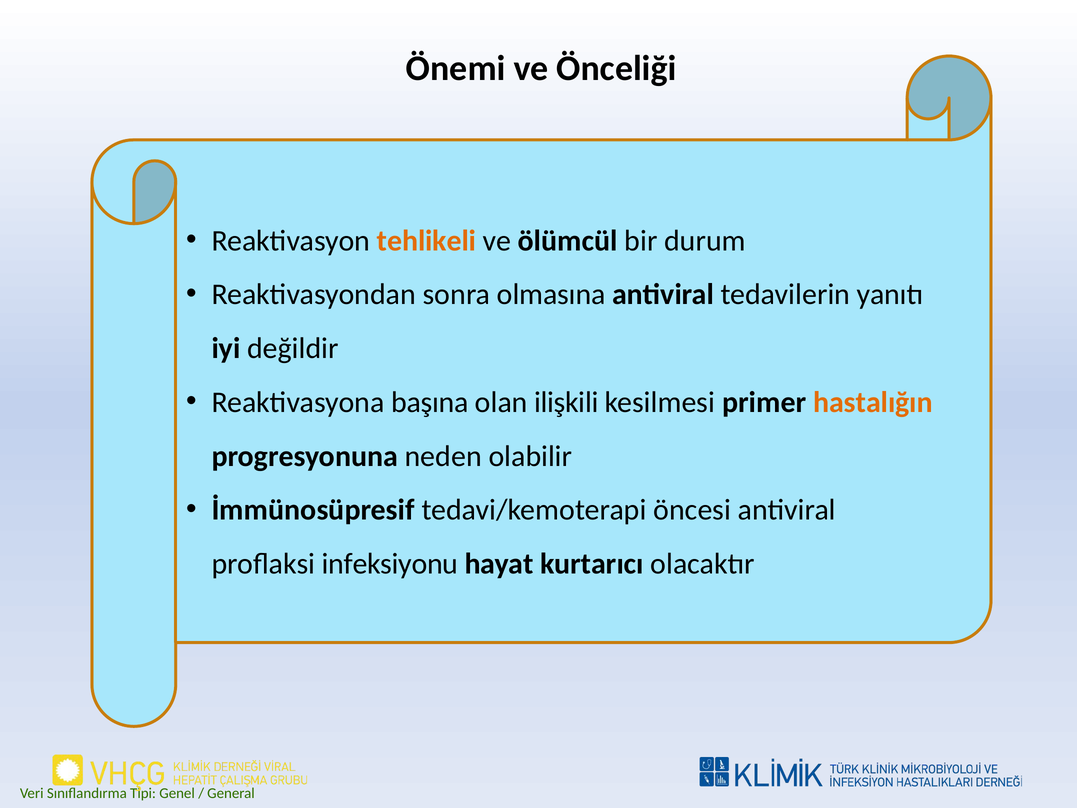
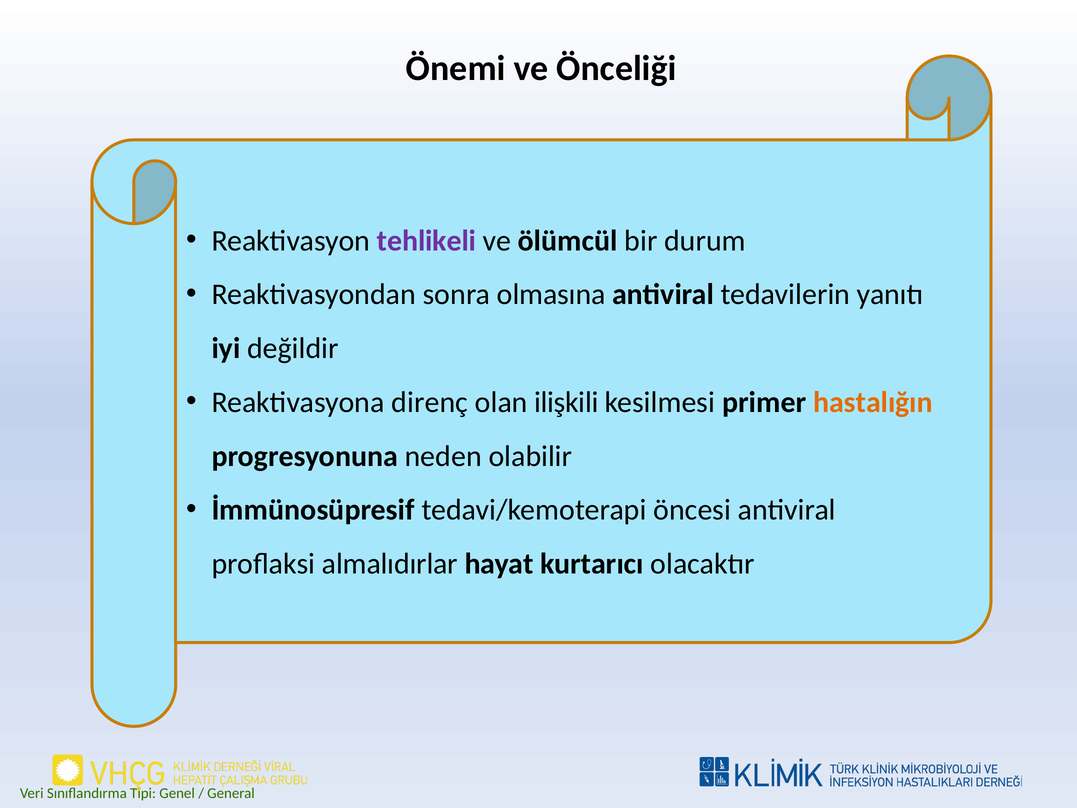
tehlikeli colour: orange -> purple (427, 241)
başına: başına -> direnç (430, 402)
infeksiyonu: infeksiyonu -> almalıdırlar (390, 564)
